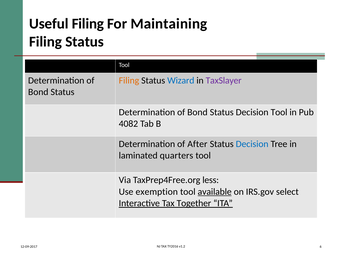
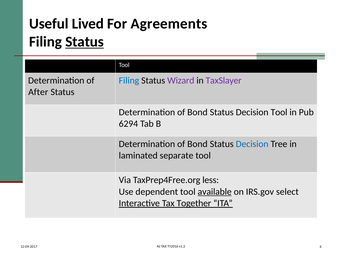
Useful Filing: Filing -> Lived (88, 24)
Maintaining: Maintaining -> Agreements (169, 24)
Status underline: none -> present (85, 42)
Filing colour: orange -> blue (129, 81)
Wizard colour: blue -> purple (181, 81)
Bond: Bond -> After (38, 92)
4082: 4082 -> 6294 (128, 124)
After: After -> Bond (197, 144)
quarters: quarters -> separate (177, 156)
exemption: exemption -> dependent (157, 192)
